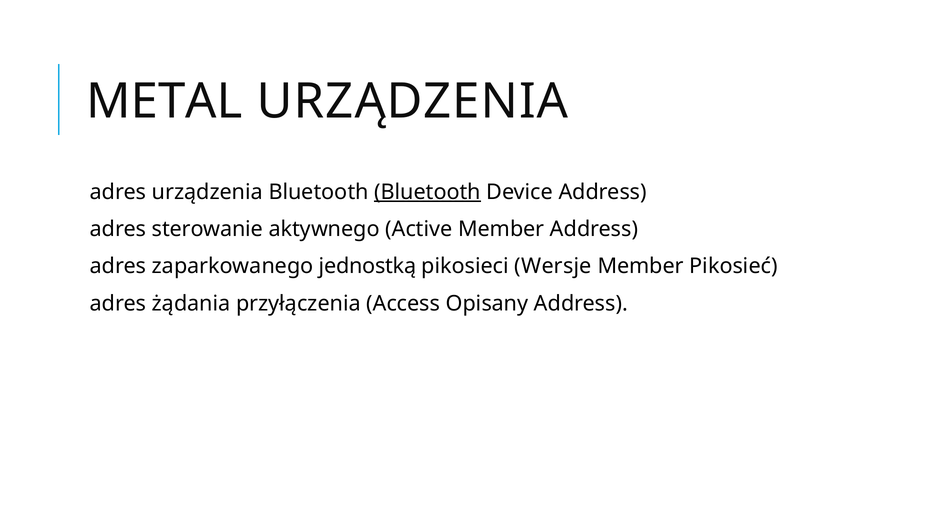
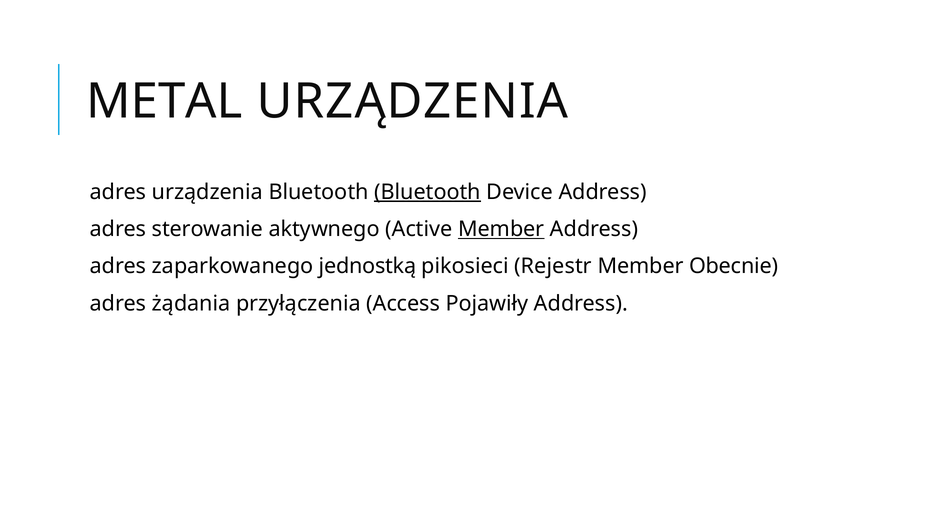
Member underline: none -> present (501, 229)
Wersje: Wersje -> Rejestr (553, 266)
Pikosieć: Pikosieć -> Obecnie (734, 266)
Opisany: Opisany -> Pojawiły (487, 303)
